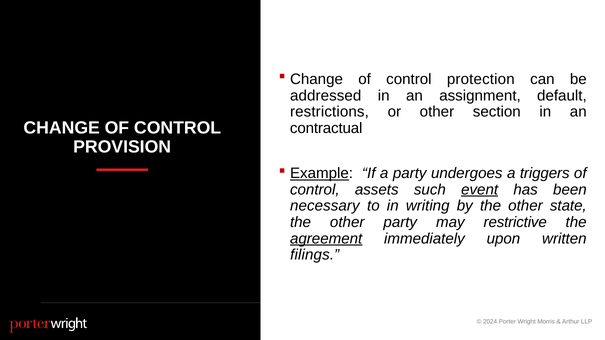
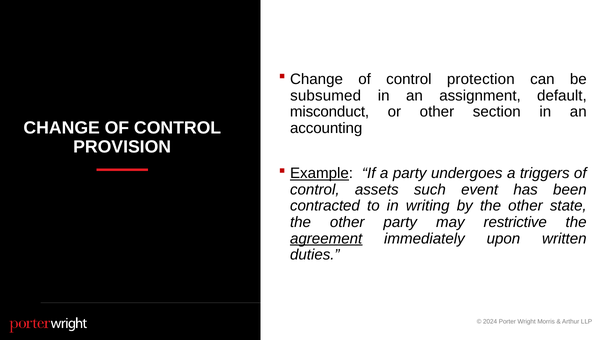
addressed: addressed -> subsumed (326, 96)
restrictions: restrictions -> misconduct (330, 112)
contractual: contractual -> accounting (326, 128)
event underline: present -> none (480, 190)
necessary: necessary -> contracted (325, 206)
filings: filings -> duties (315, 255)
